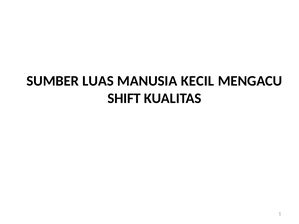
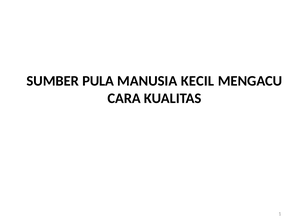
LUAS: LUAS -> PULA (98, 81)
SHIFT: SHIFT -> CARA (124, 98)
